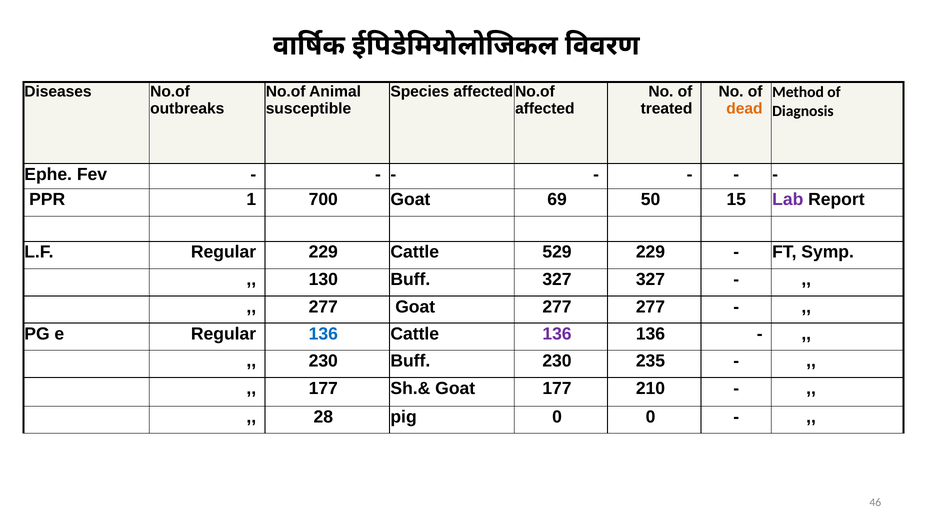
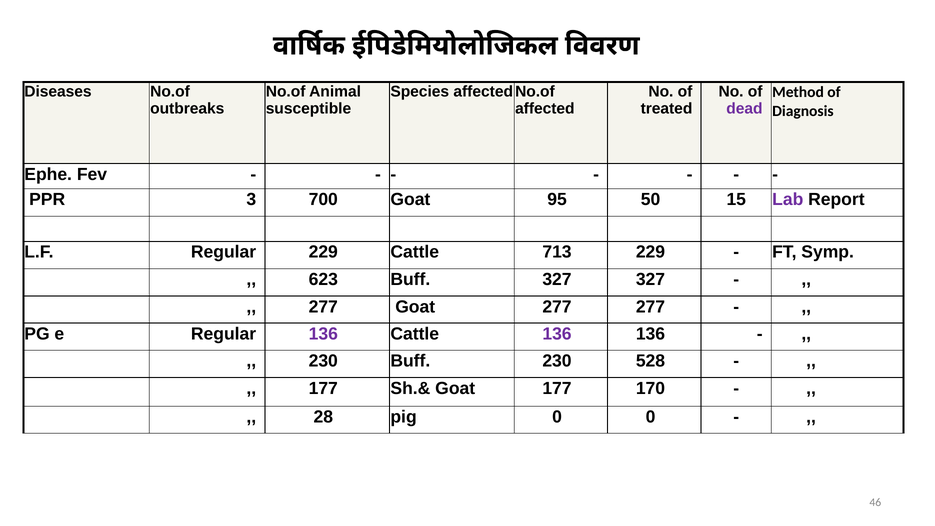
dead colour: orange -> purple (744, 109)
1: 1 -> 3 (251, 200)
69: 69 -> 95 (557, 200)
529: 529 -> 713 (557, 252)
130: 130 -> 623 (323, 280)
136 colour: blue -> purple (323, 334)
235: 235 -> 528 (650, 361)
210: 210 -> 170 (650, 388)
